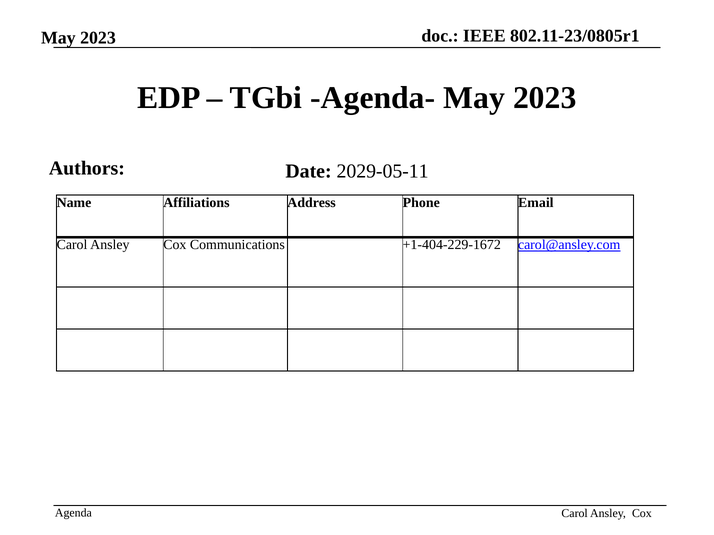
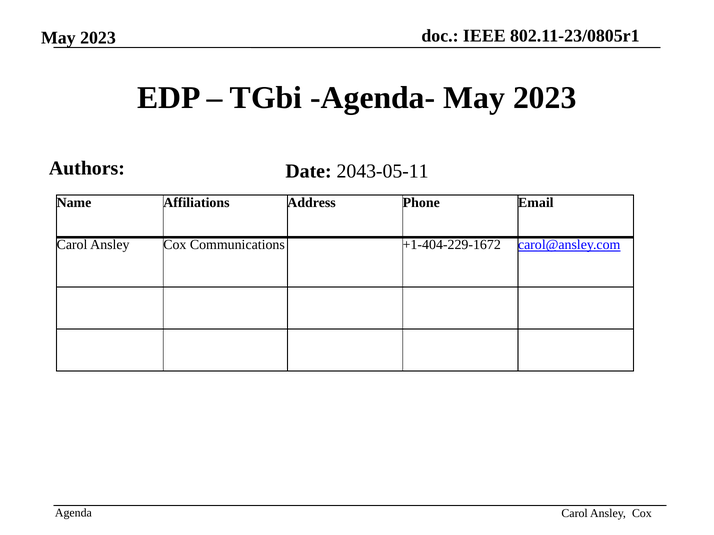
2029-05-11: 2029-05-11 -> 2043-05-11 (383, 172)
